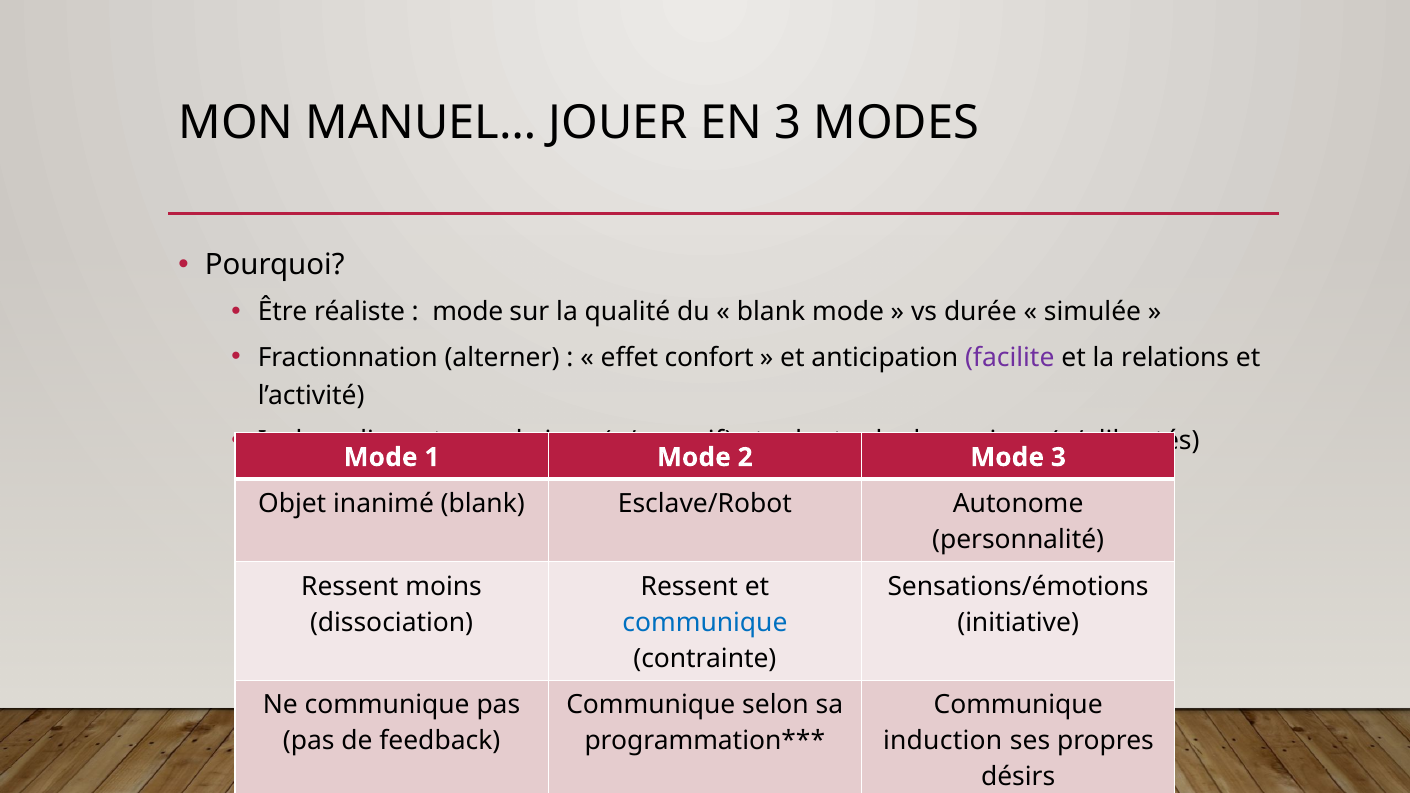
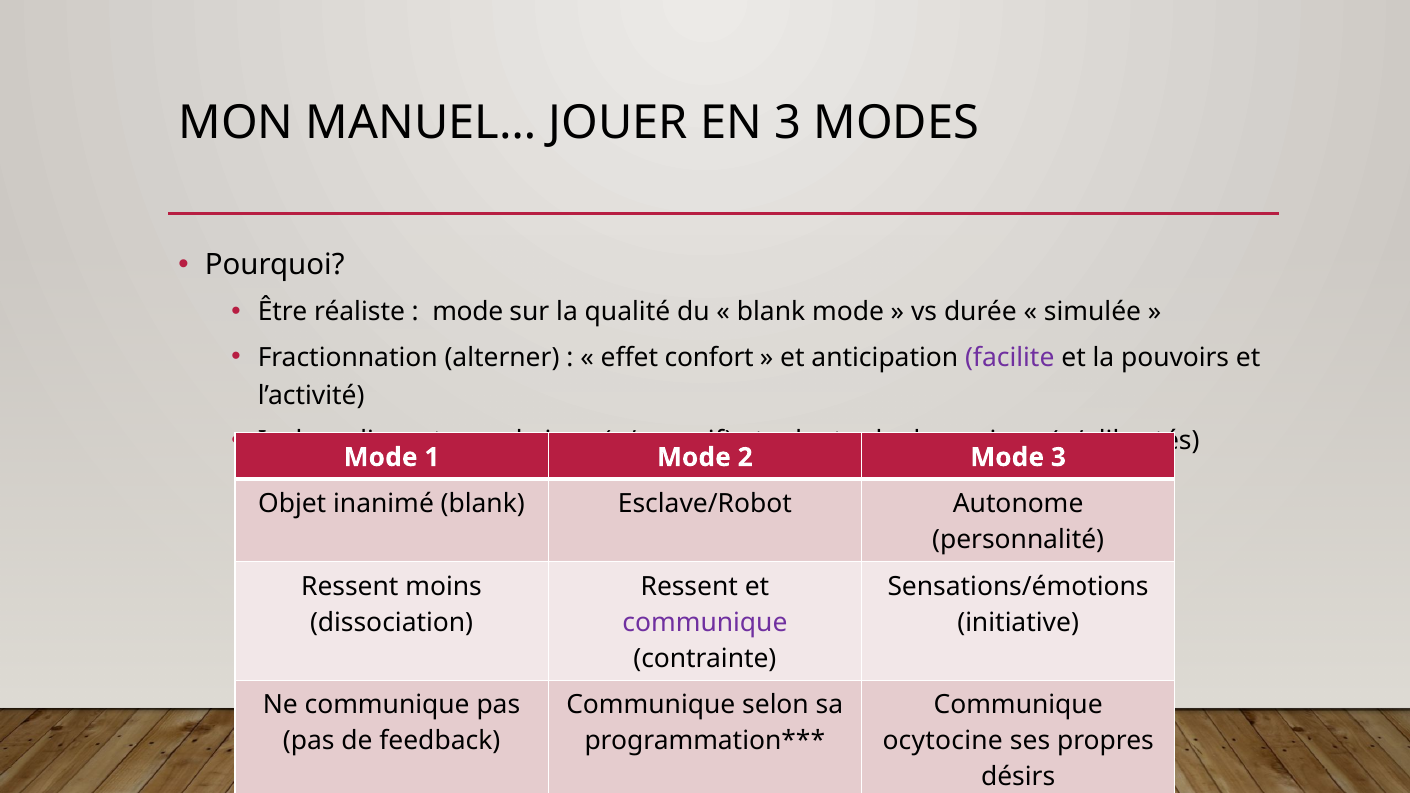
relations: relations -> pouvoirs (1175, 357)
communique colour: blue -> purple (705, 623)
induction: induction -> ocytocine (943, 741)
